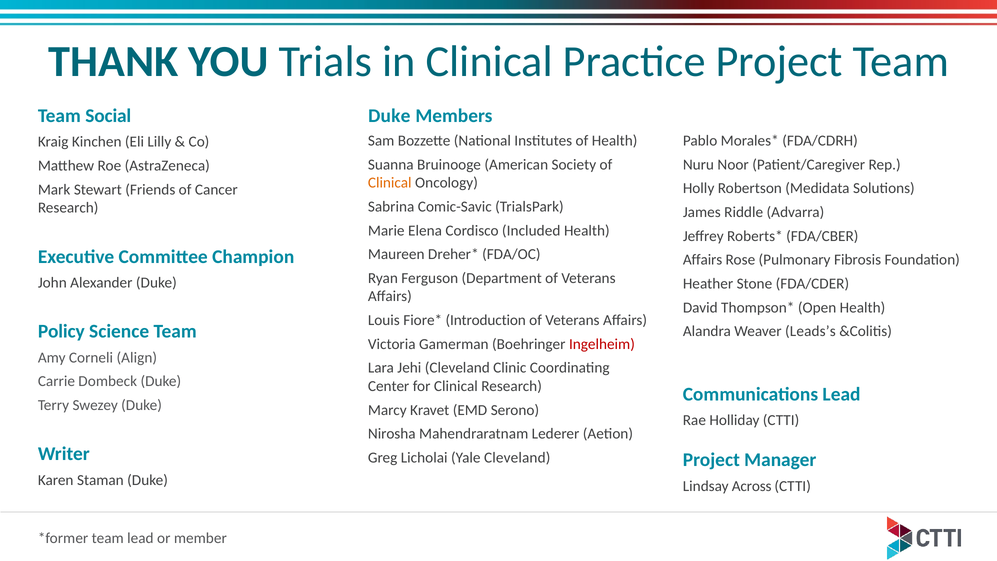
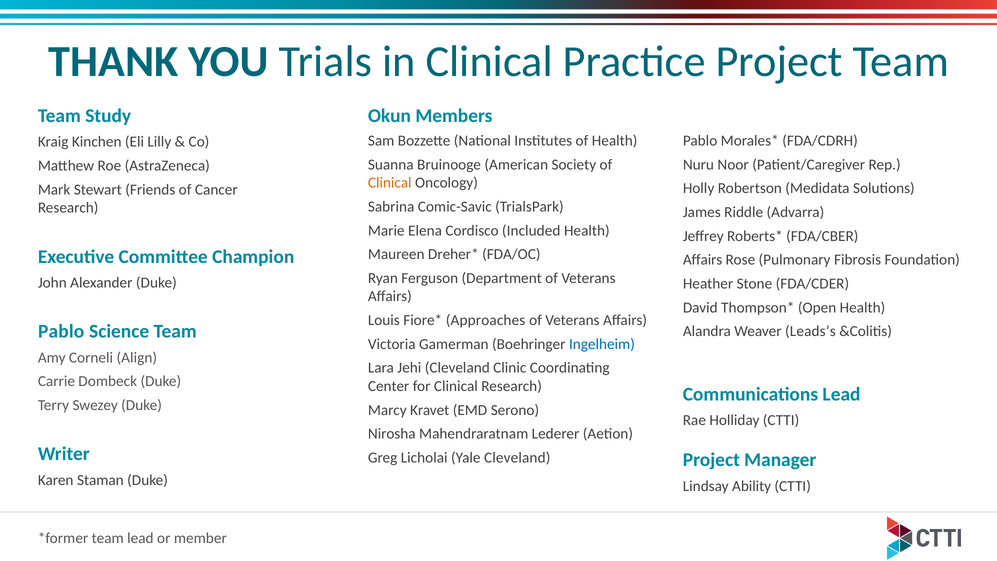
Social: Social -> Study (108, 116)
Duke: Duke -> Okun (389, 116)
Introduction: Introduction -> Approaches (486, 320)
Policy: Policy -> Pablo (61, 331)
Ingelheim colour: red -> blue (602, 344)
Across: Across -> Ability (752, 486)
